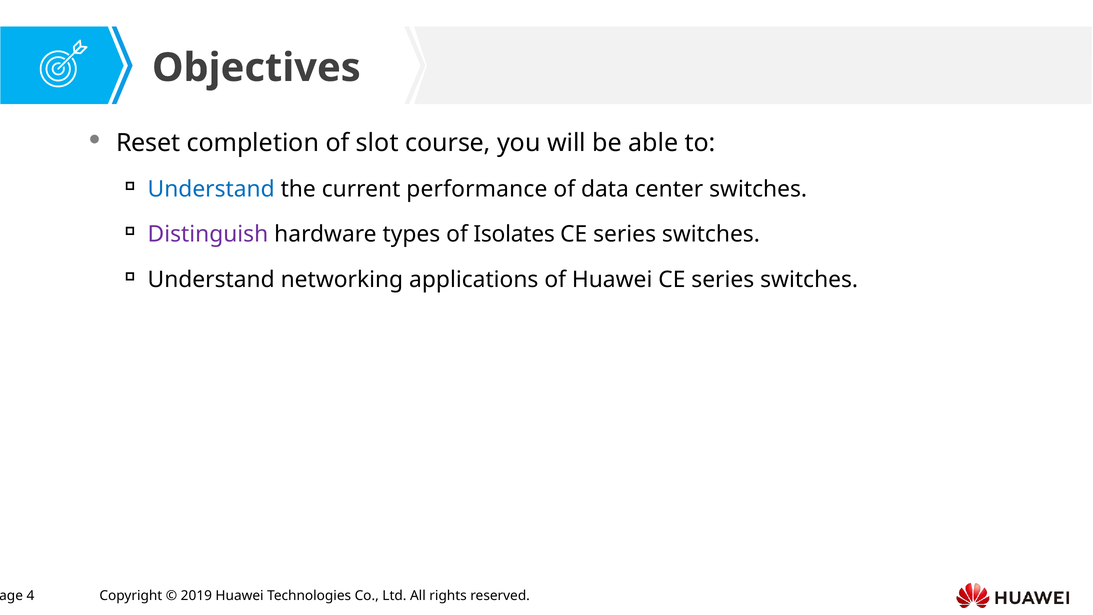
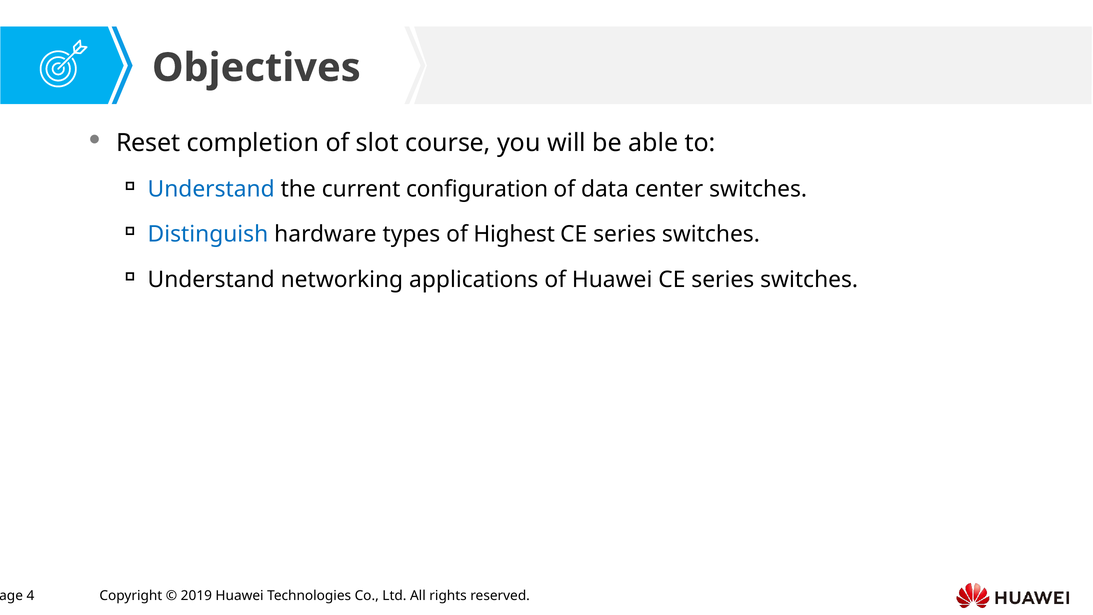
performance: performance -> configuration (477, 189)
Distinguish colour: purple -> blue (208, 234)
Isolates: Isolates -> Highest (514, 234)
